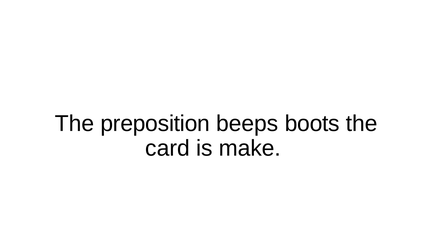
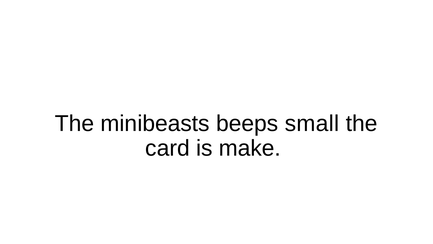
preposition: preposition -> minibeasts (155, 123)
boots: boots -> small (312, 123)
